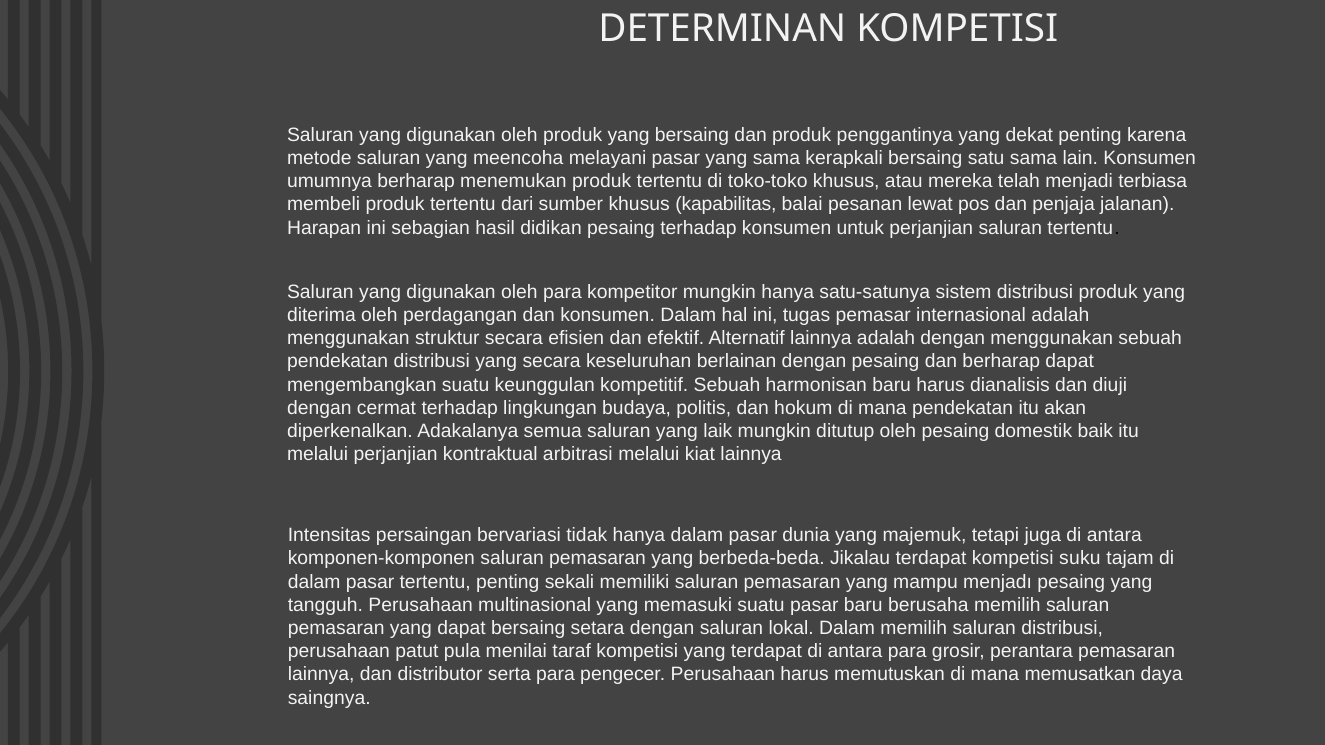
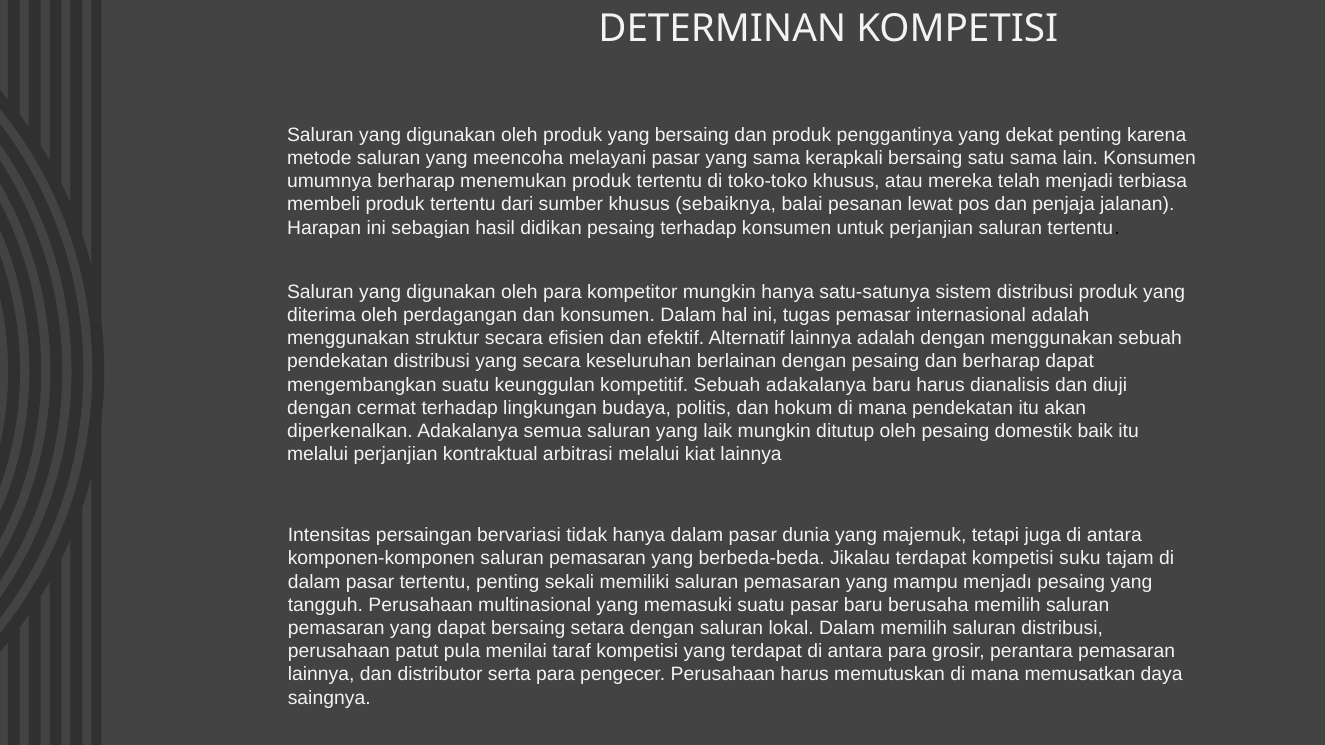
kapabilitas: kapabilitas -> sebaiknya (726, 205)
Sebuah harmonisan: harmonisan -> adakalanya (816, 385)
